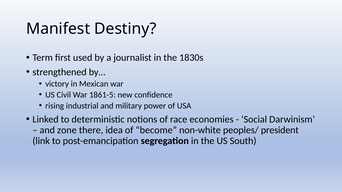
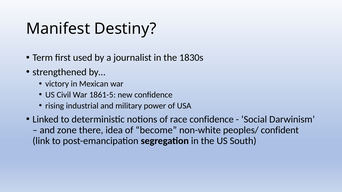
race economies: economies -> confidence (212, 120)
president: president -> confident (280, 130)
